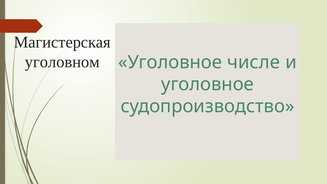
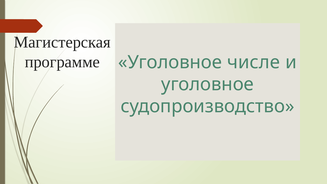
уголовном: уголовном -> программе (62, 62)
